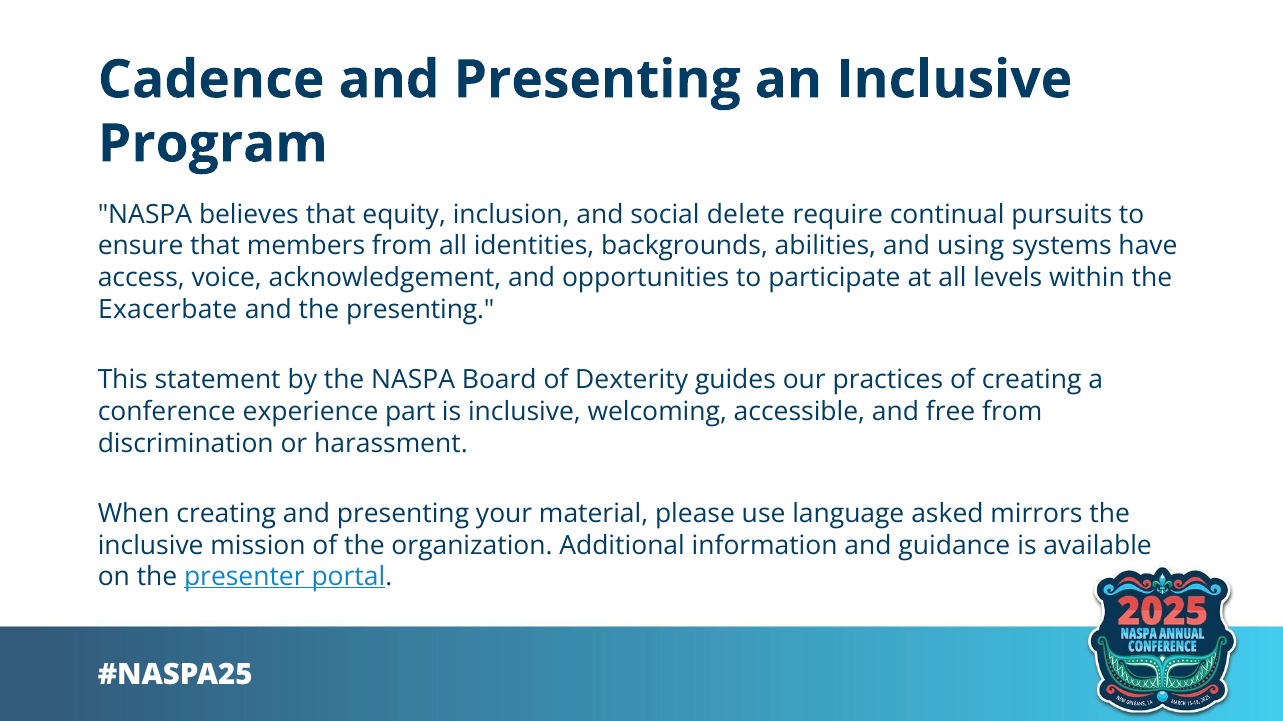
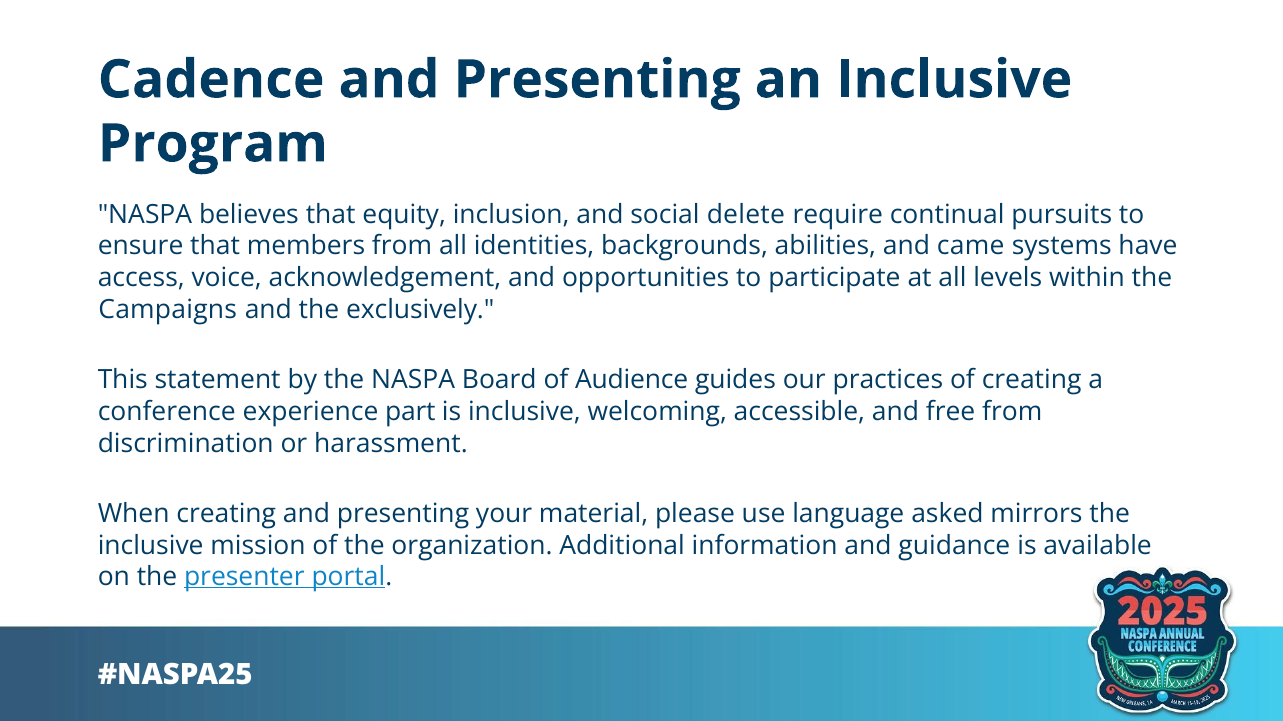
using: using -> came (971, 246)
Exacerbate: Exacerbate -> Campaigns (168, 310)
the presenting: presenting -> exclusively (420, 310)
Dexterity: Dexterity -> Audience (632, 380)
